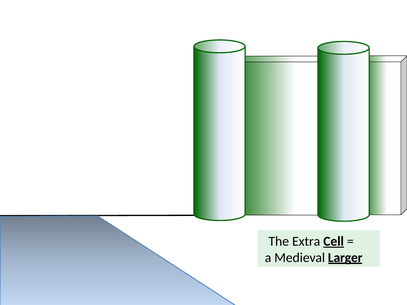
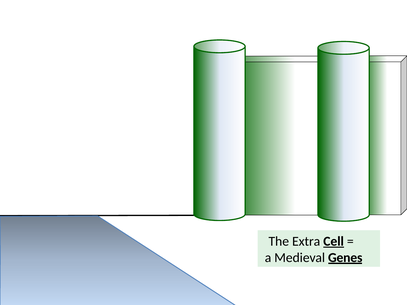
Larger: Larger -> Genes (345, 258)
